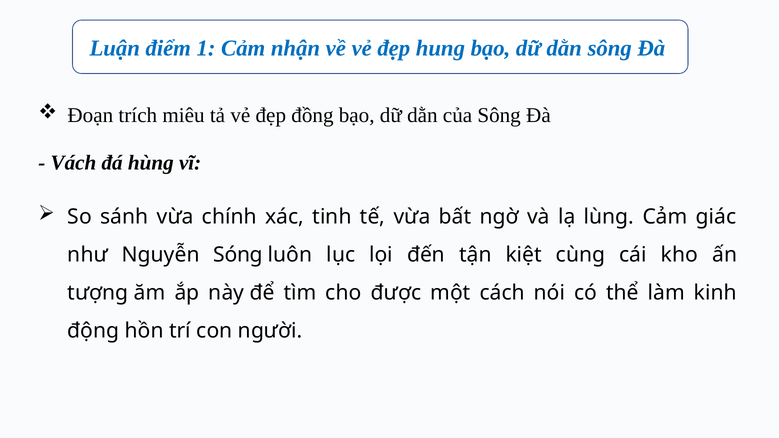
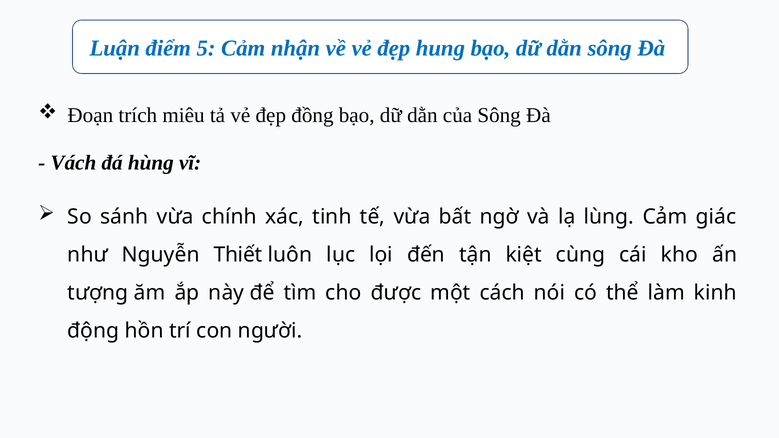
1: 1 -> 5 (206, 48)
Sóng: Sóng -> Thiết (238, 255)
